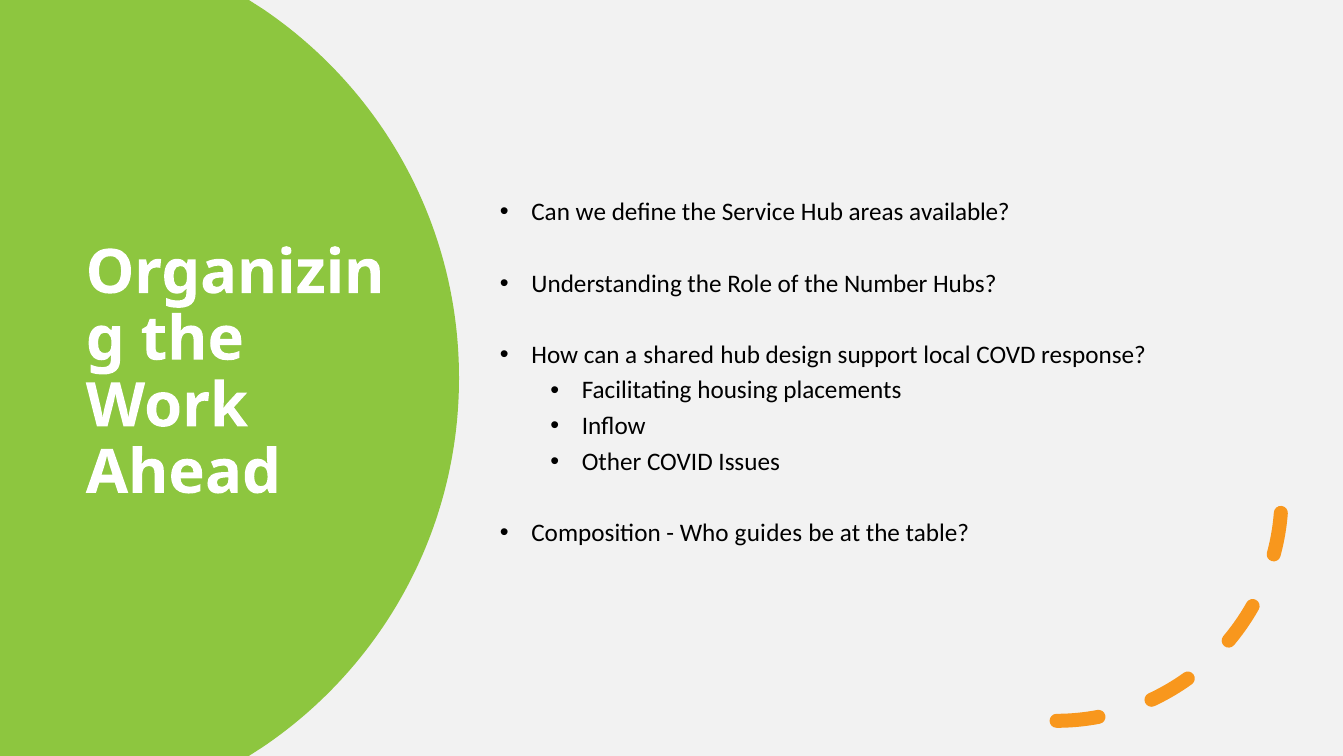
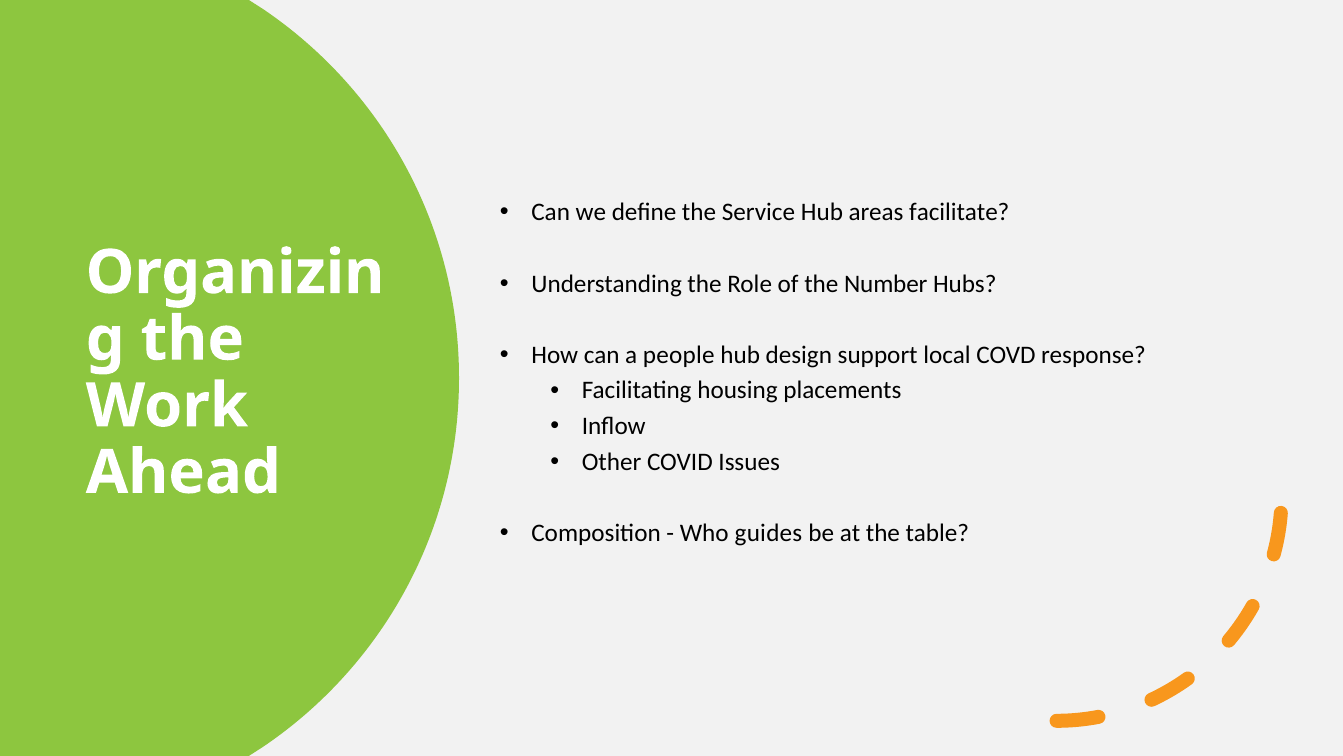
available: available -> facilitate (959, 212)
shared: shared -> people (679, 355)
